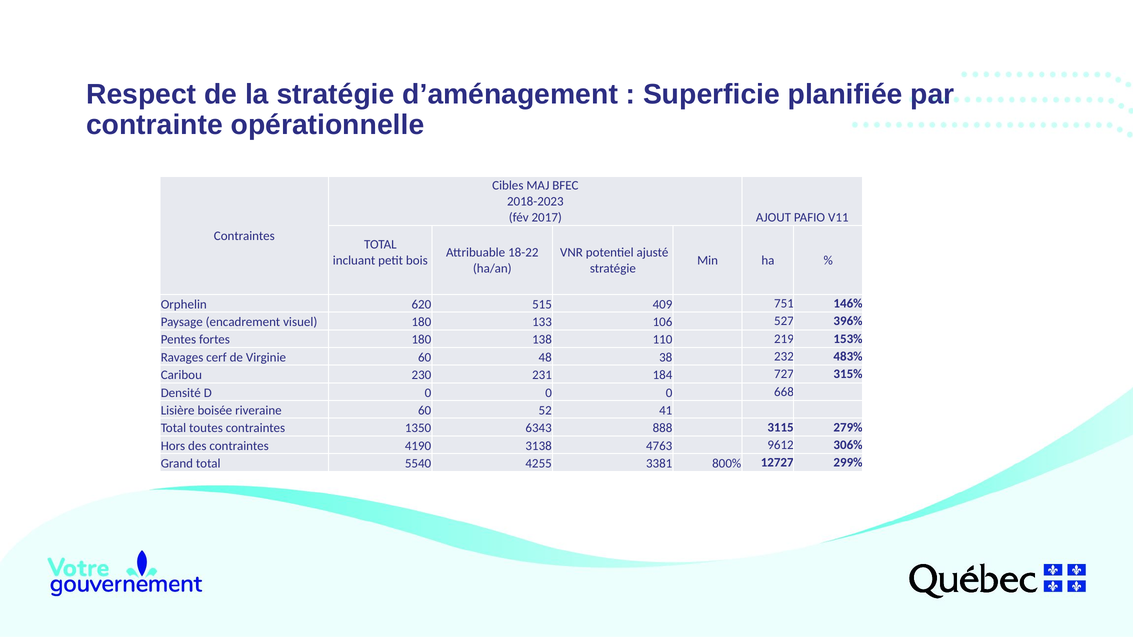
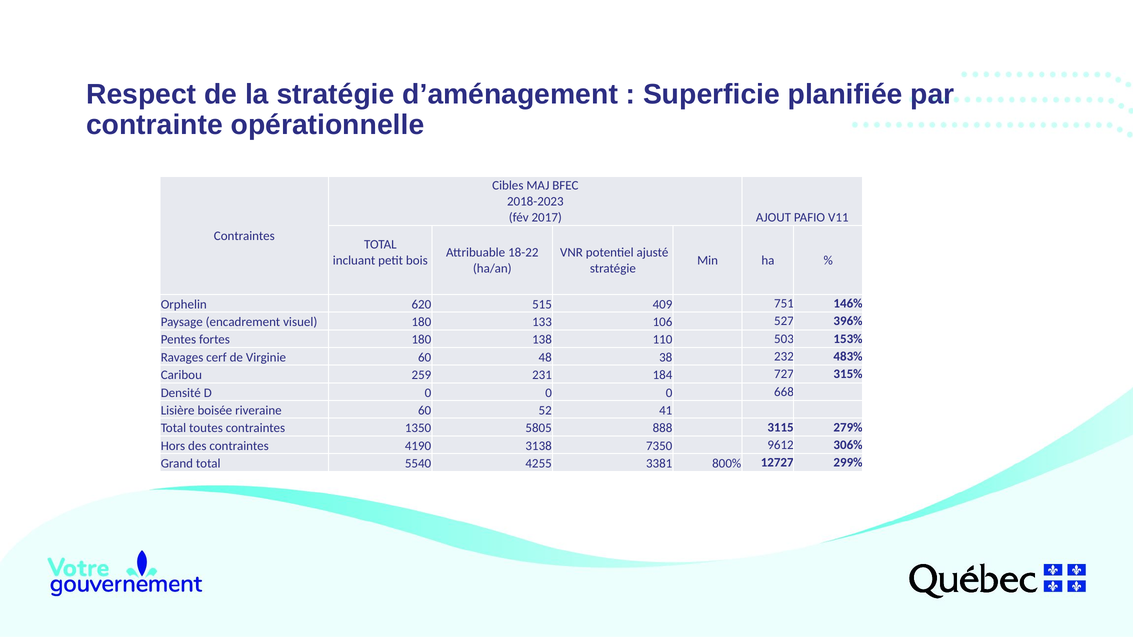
219: 219 -> 503 (784, 339)
230: 230 -> 259 (421, 375)
6343: 6343 -> 5805 (539, 428)
4763: 4763 -> 7350 (659, 446)
